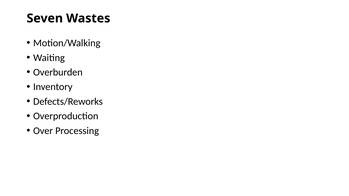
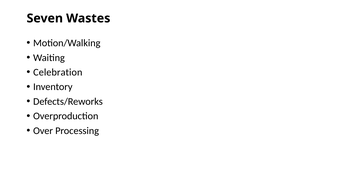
Overburden: Overburden -> Celebration (58, 72)
